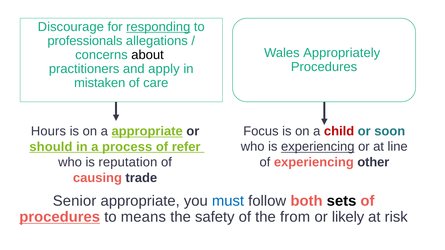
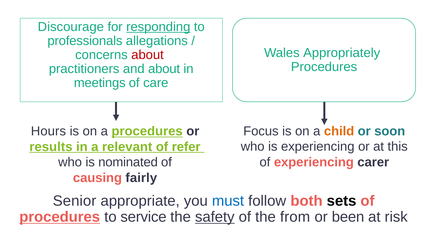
about colour: black -> red (148, 55)
and apply: apply -> about (164, 69)
mistaken: mistaken -> meetings (100, 83)
child colour: red -> orange (339, 131)
a appropriate: appropriate -> procedures (147, 131)
experiencing underline: present -> none (318, 147)
line: line -> this (398, 147)
should: should -> results (51, 147)
process: process -> relevant (127, 147)
other: other -> carer (373, 162)
reputation: reputation -> nominated (128, 163)
trade: trade -> fairly (141, 178)
means: means -> service (144, 217)
safety underline: none -> present (215, 217)
likely: likely -> been (348, 217)
